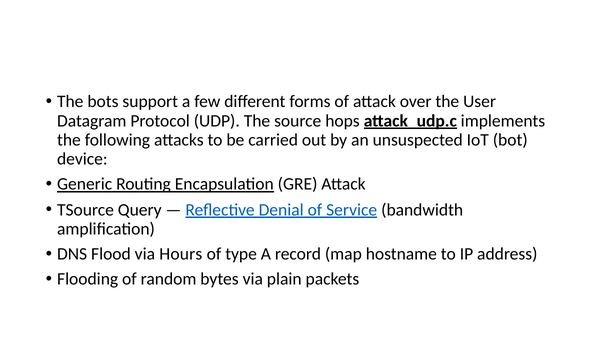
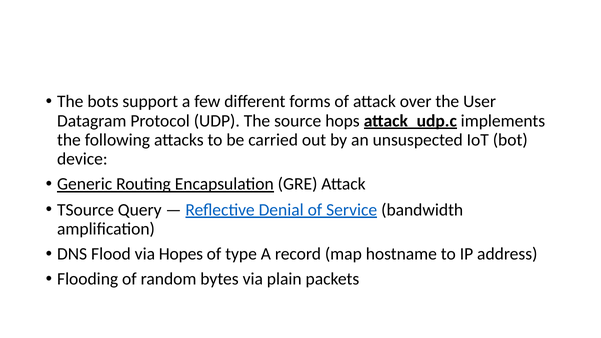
Hours: Hours -> Hopes (181, 254)
